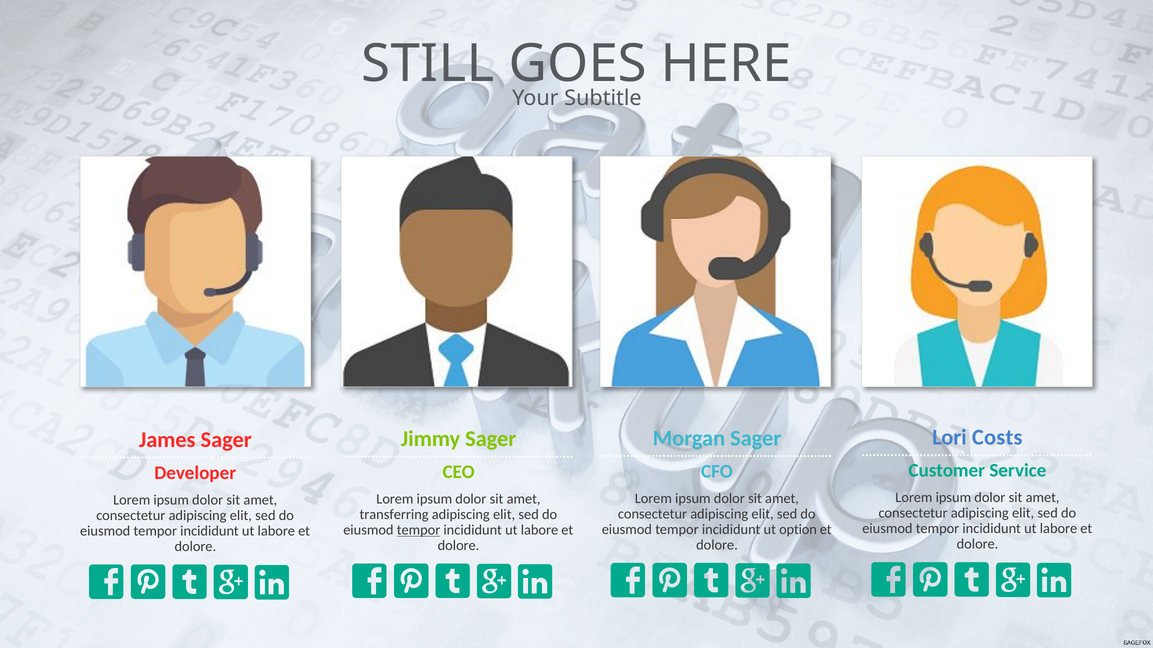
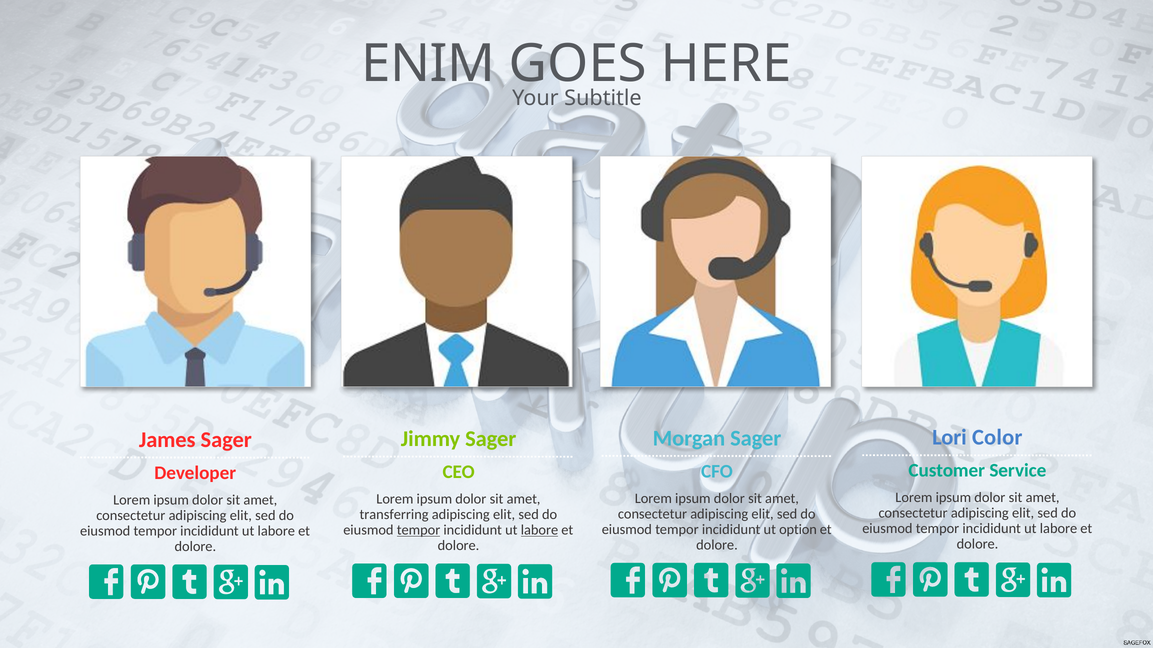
STILL: STILL -> ENIM (428, 64)
Costs: Costs -> Color (997, 438)
labore underline: none -> present (539, 530)
